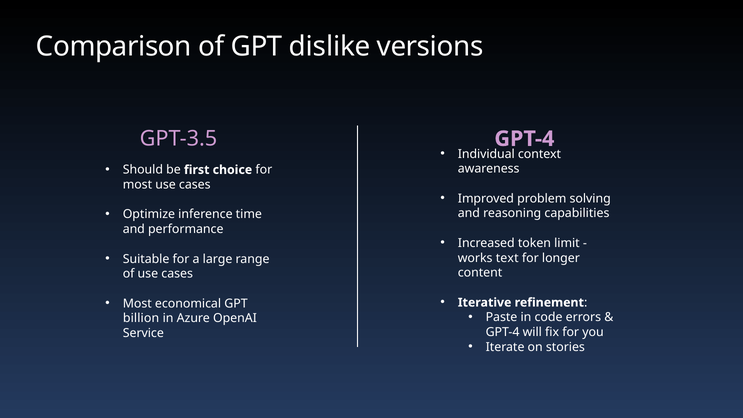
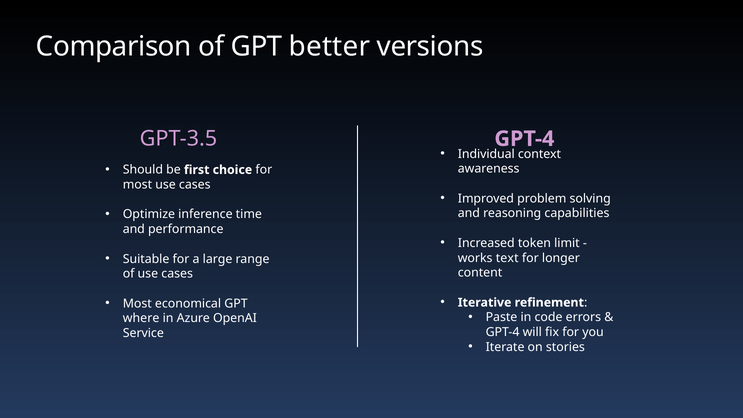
dislike: dislike -> better (330, 47)
billion: billion -> where (141, 318)
